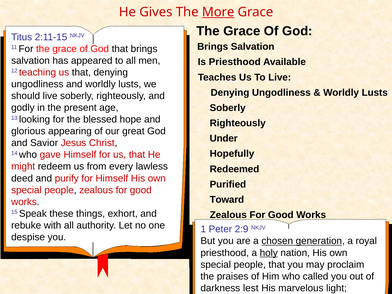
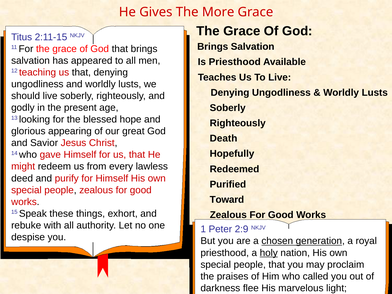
More underline: present -> none (218, 12)
Under: Under -> Death (224, 138)
lest: lest -> flee (251, 288)
